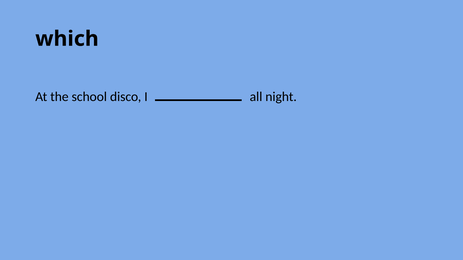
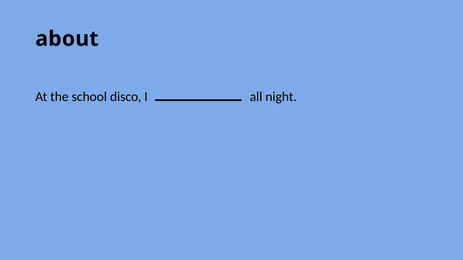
which: which -> about (67, 39)
